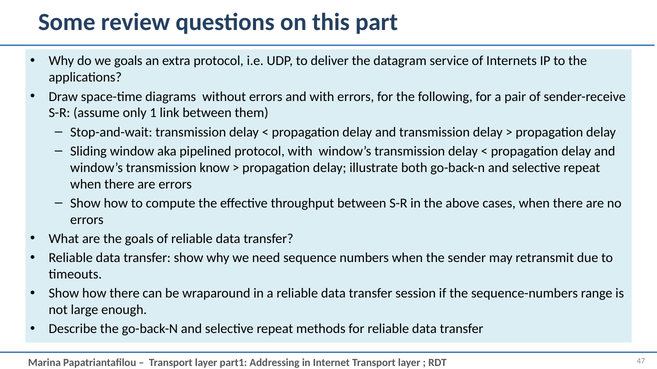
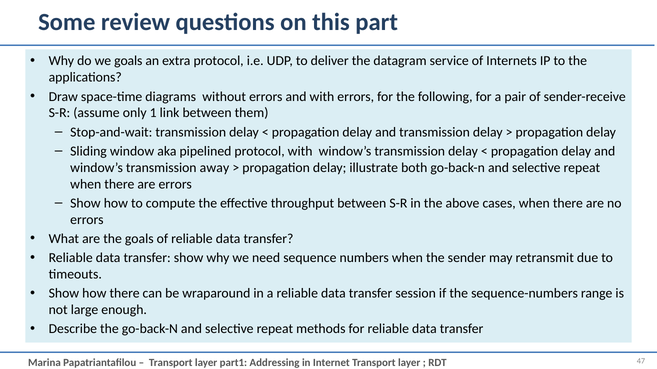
know: know -> away (214, 168)
